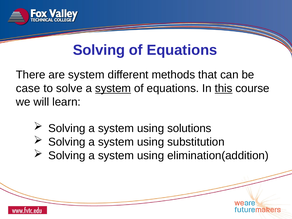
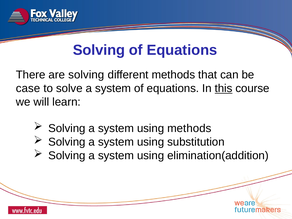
are system: system -> solving (86, 75)
system underline: present -> none (113, 88)
using solutions: solutions -> methods (189, 128)
